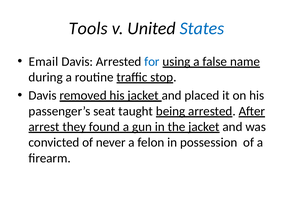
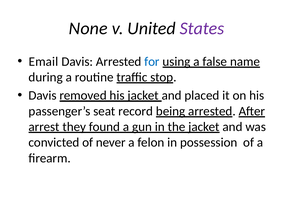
Tools: Tools -> None (88, 28)
States colour: blue -> purple (202, 28)
taught: taught -> record (136, 111)
